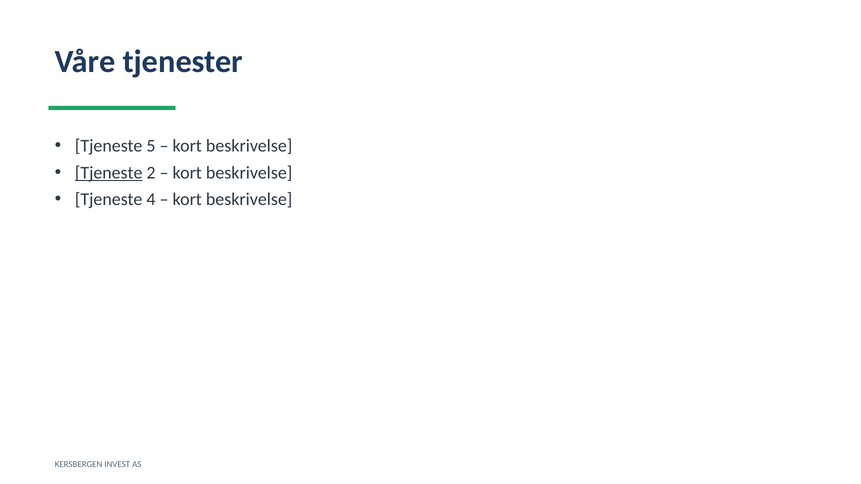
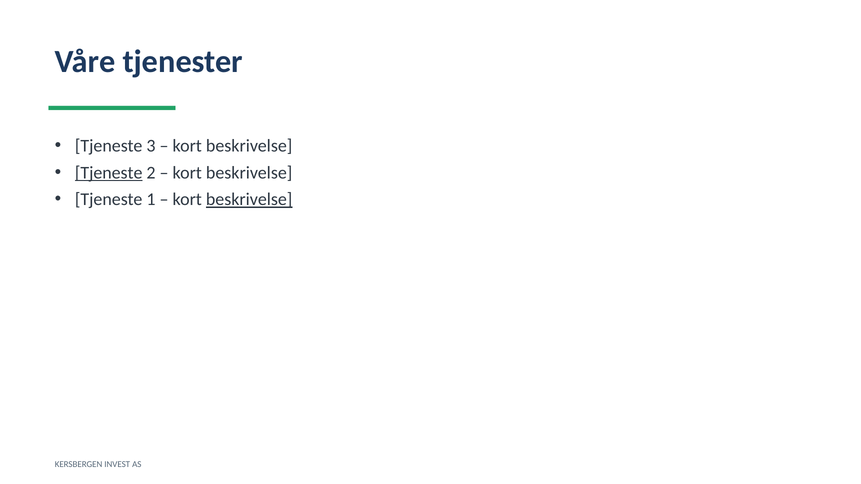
5: 5 -> 3 (151, 146)
4: 4 -> 1 (151, 200)
beskrivelse underline: none -> present (249, 200)
